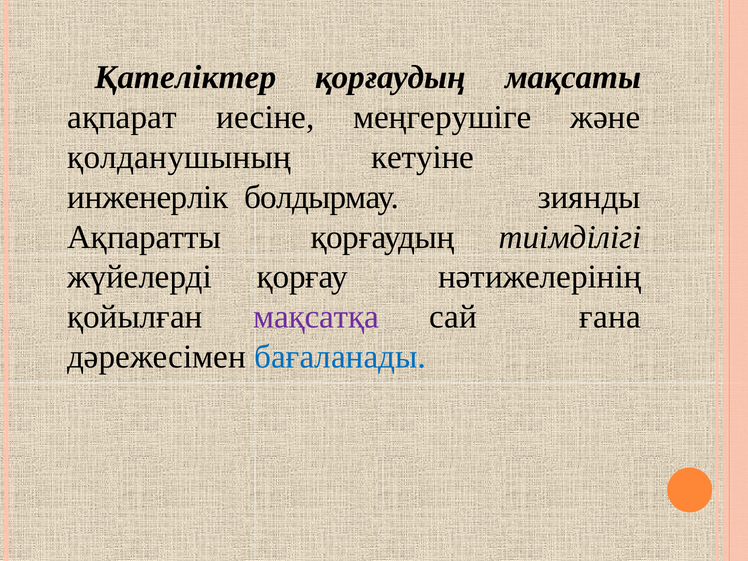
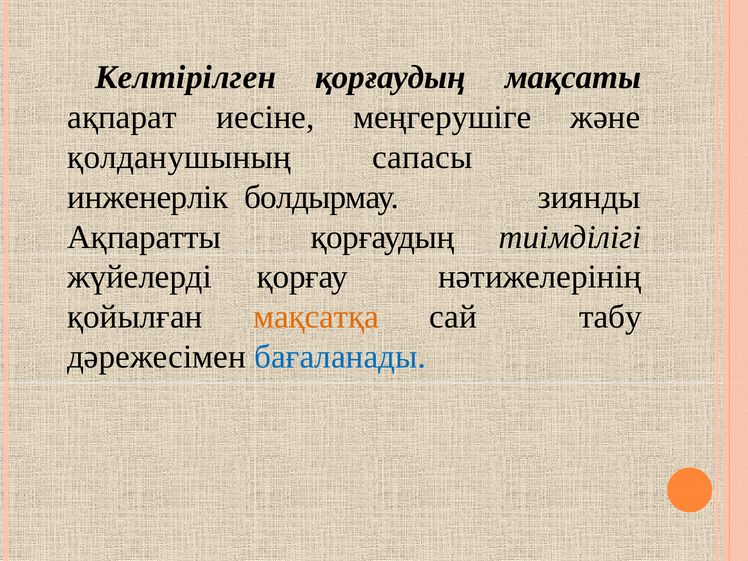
Қателіктер: Қателіктер -> Келтірілген (186, 78)
кетуіне: кетуіне -> сапасы (422, 157)
мақсатқа colour: purple -> orange (316, 317)
ғана: ғана -> табу (610, 317)
